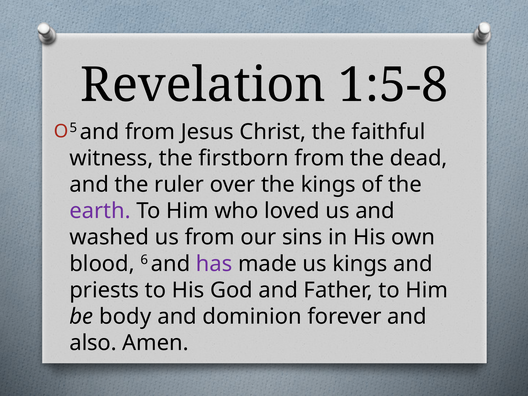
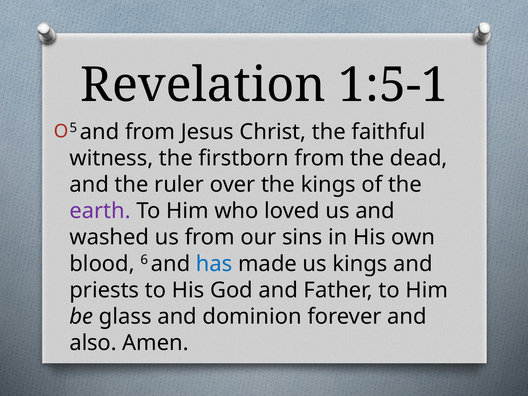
1:5-8: 1:5-8 -> 1:5-1 (393, 85)
has colour: purple -> blue (214, 264)
body: body -> glass (125, 317)
